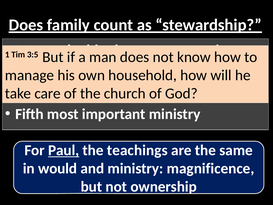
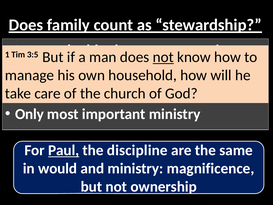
not underline: none -> present (163, 57)
Fifth: Fifth -> Only (29, 114)
teachings: teachings -> discipline (137, 150)
